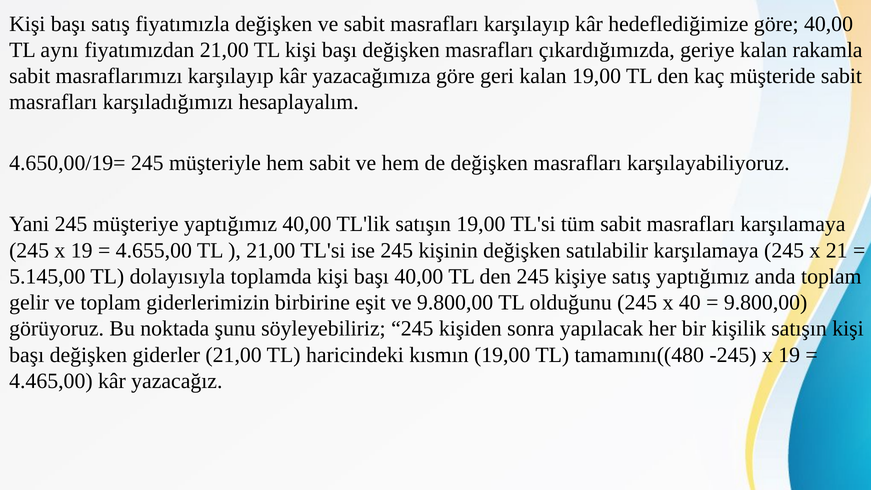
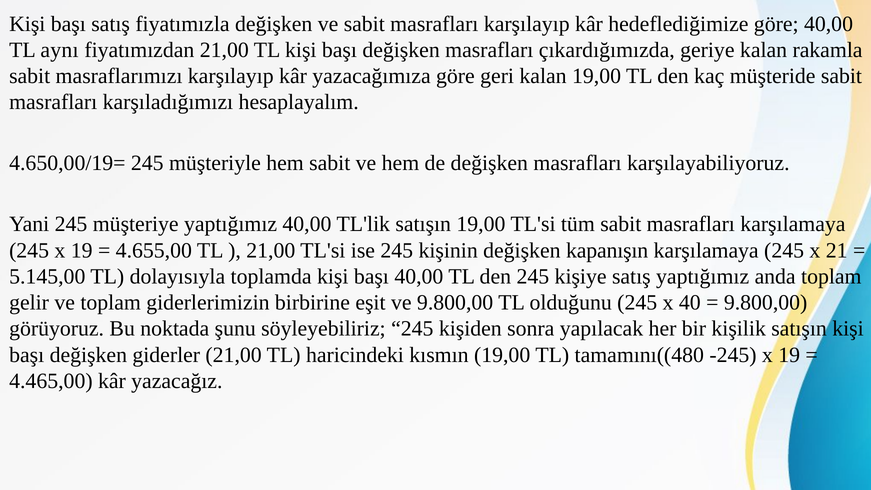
satılabilir: satılabilir -> kapanışın (607, 250)
